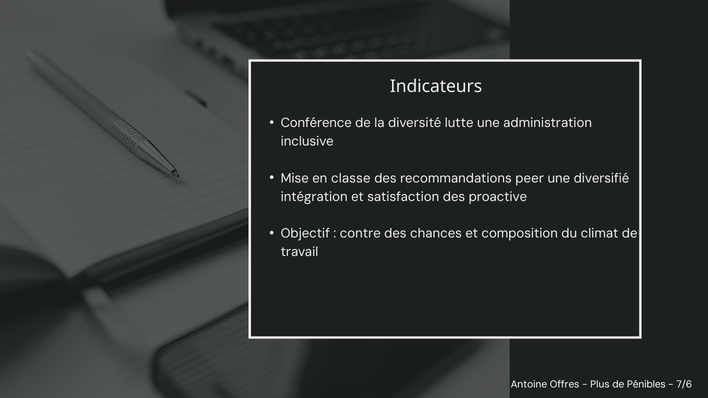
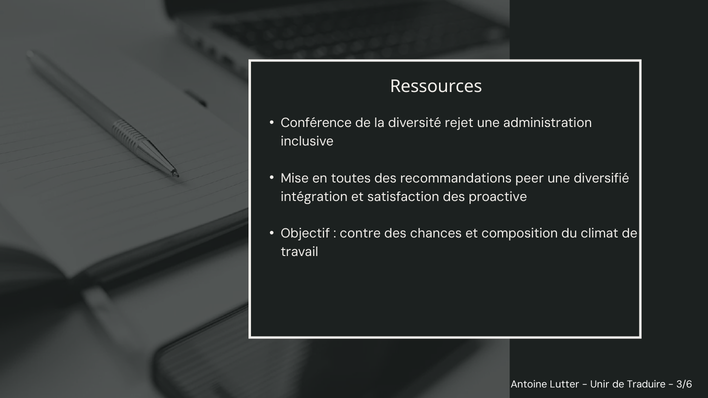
Indicateurs: Indicateurs -> Ressources (436, 86)
lutte: lutte -> rejet (459, 123)
classe: classe -> toutes (351, 178)
Offres: Offres -> Lutter (565, 385)
Plus: Plus -> Unir (600, 385)
Pénibles: Pénibles -> Traduire (646, 385)
7/6: 7/6 -> 3/6 (684, 385)
